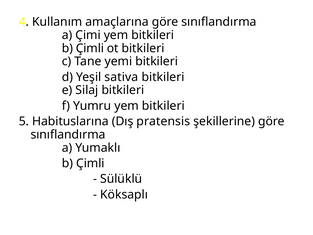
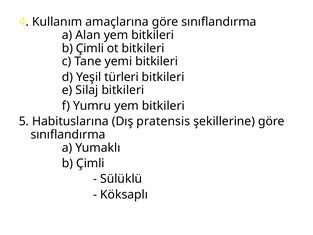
Çimi: Çimi -> Alan (88, 35)
sativa: sativa -> türleri (122, 77)
